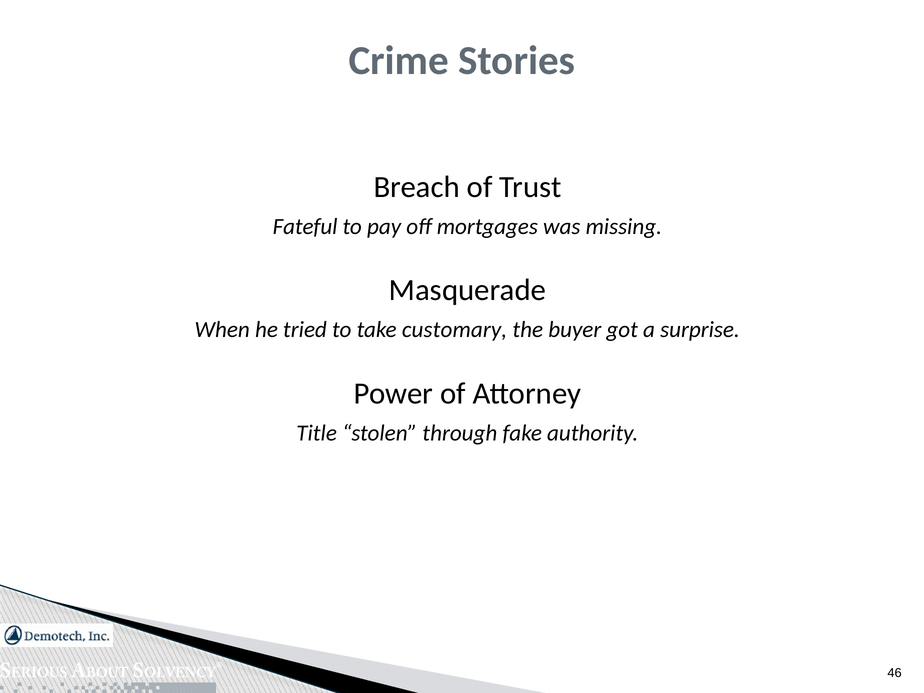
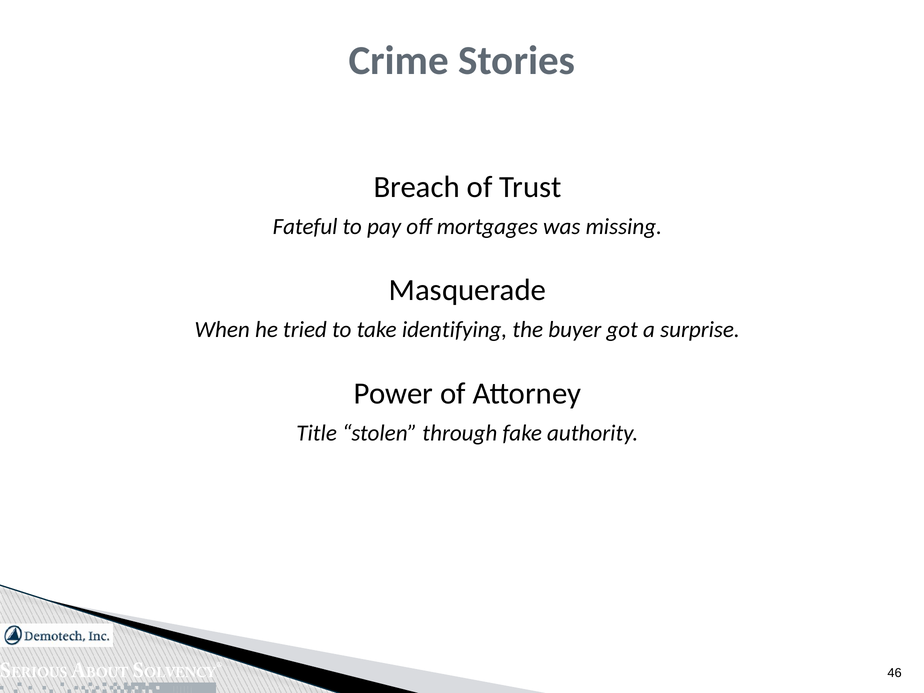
customary: customary -> identifying (455, 330)
